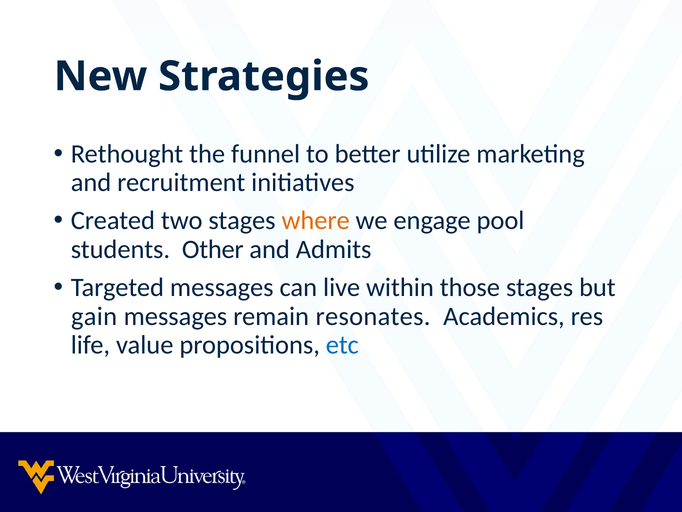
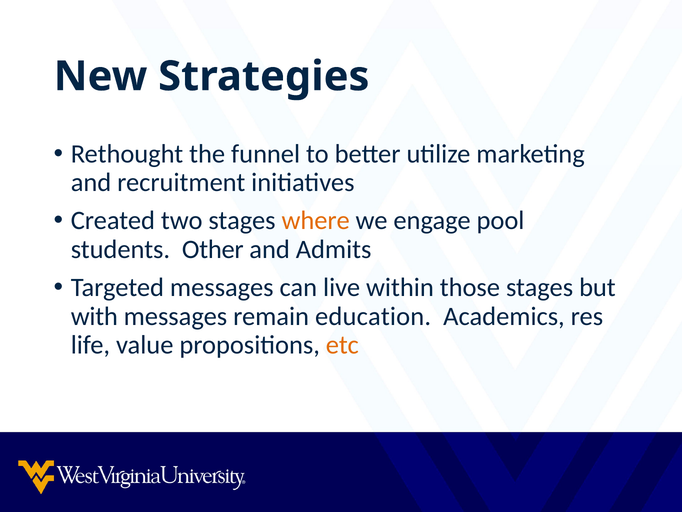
gain: gain -> with (94, 316)
resonates: resonates -> education (373, 316)
etc colour: blue -> orange (342, 345)
